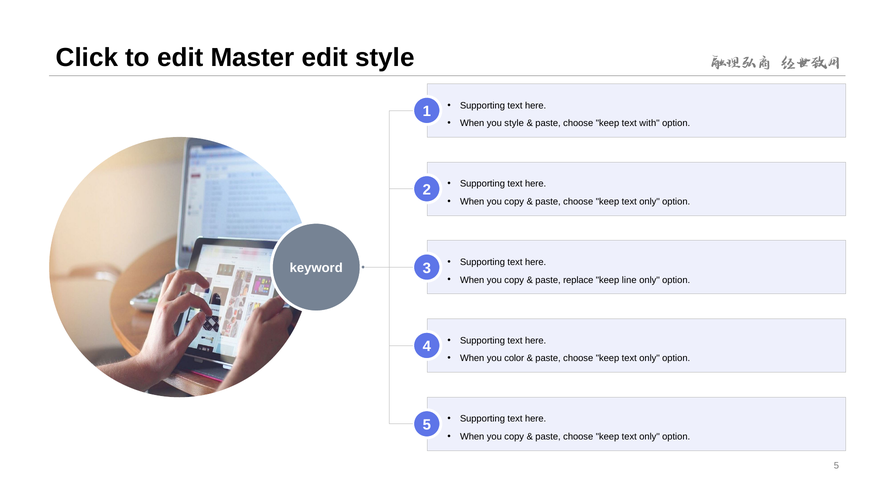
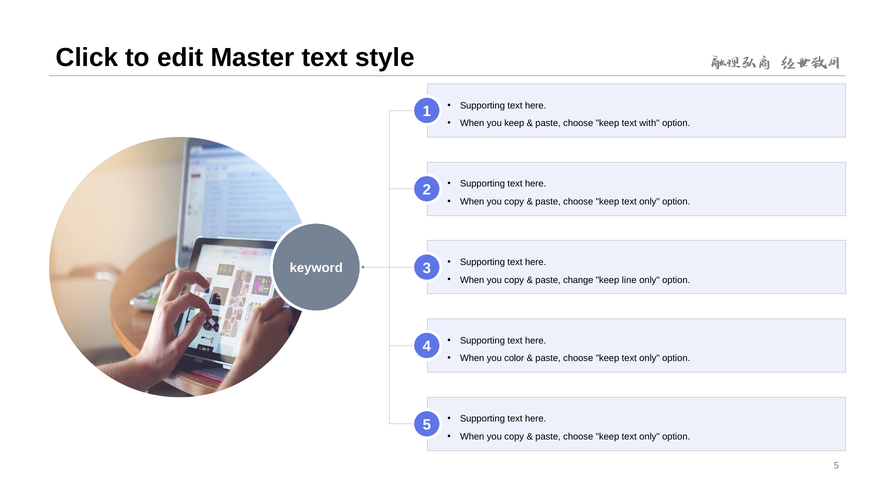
Master edit: edit -> text (325, 58)
you style: style -> keep (514, 123)
replace: replace -> change (578, 280)
